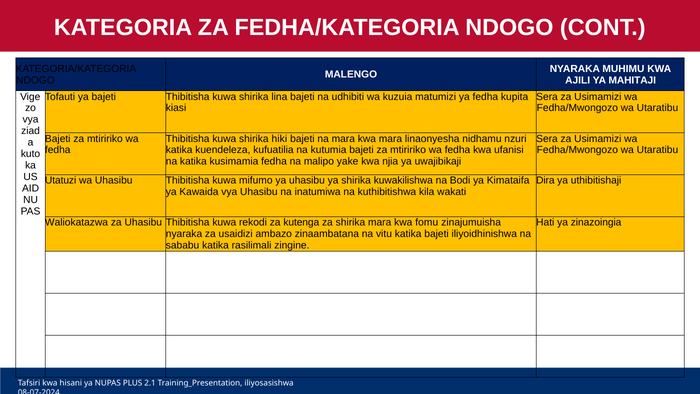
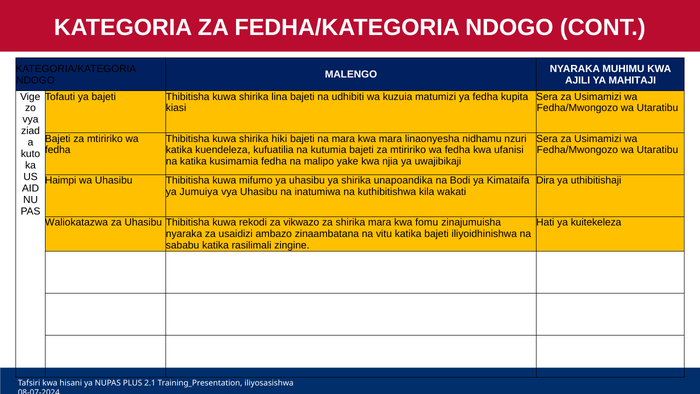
Utatuzi: Utatuzi -> Haimpi (61, 181)
kuwakilishwa: kuwakilishwa -> unapoandika (403, 181)
Kawaida: Kawaida -> Jumuiya (199, 192)
kutenga: kutenga -> vikwazo (301, 222)
zinazoingia: zinazoingia -> kuitekeleza (596, 222)
